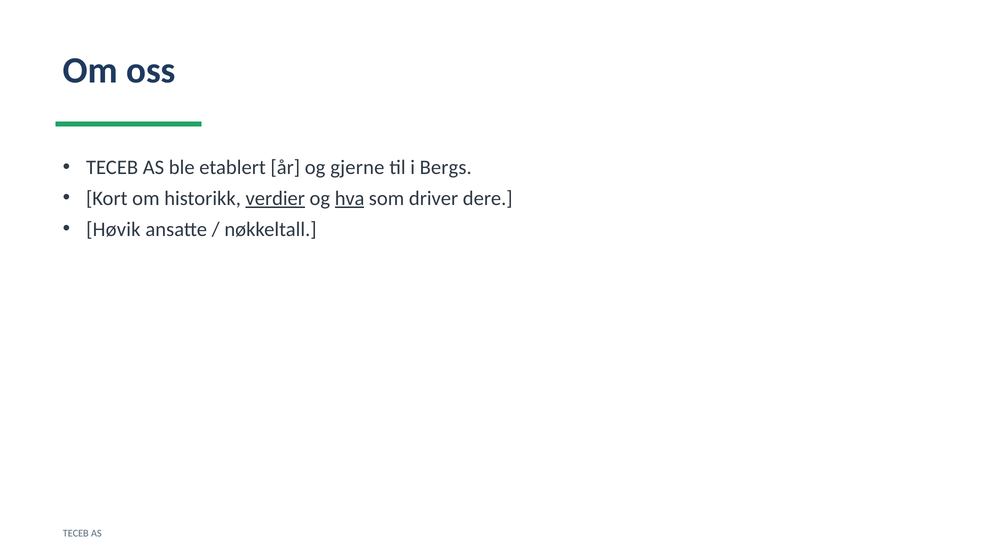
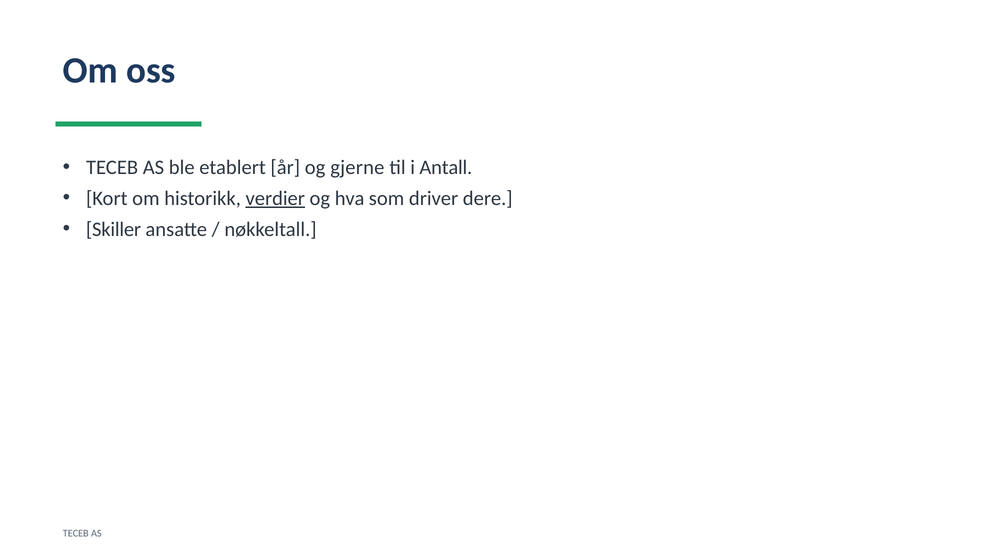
Bergs: Bergs -> Antall (446, 167)
hva underline: present -> none (350, 198)
Høvik: Høvik -> Skiller (114, 229)
